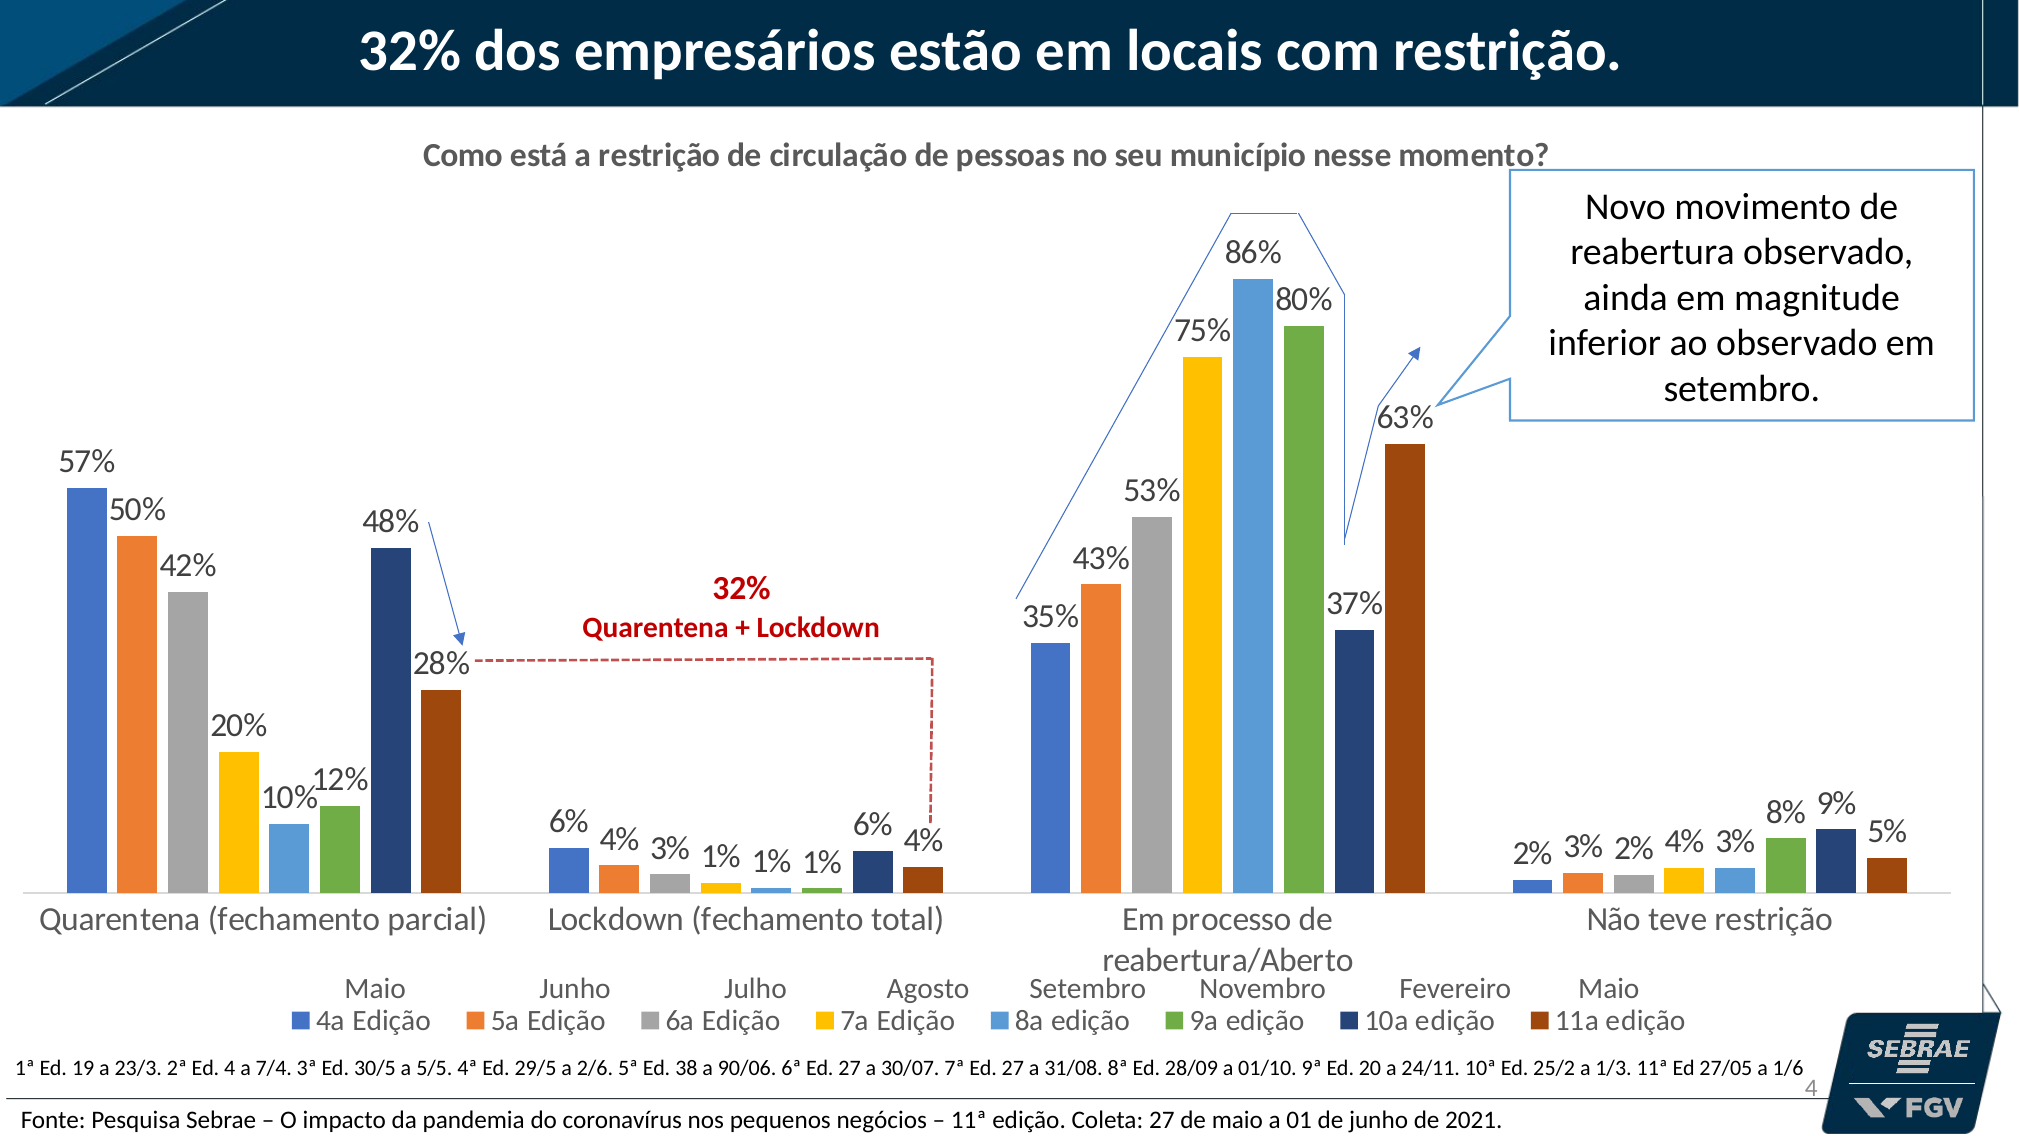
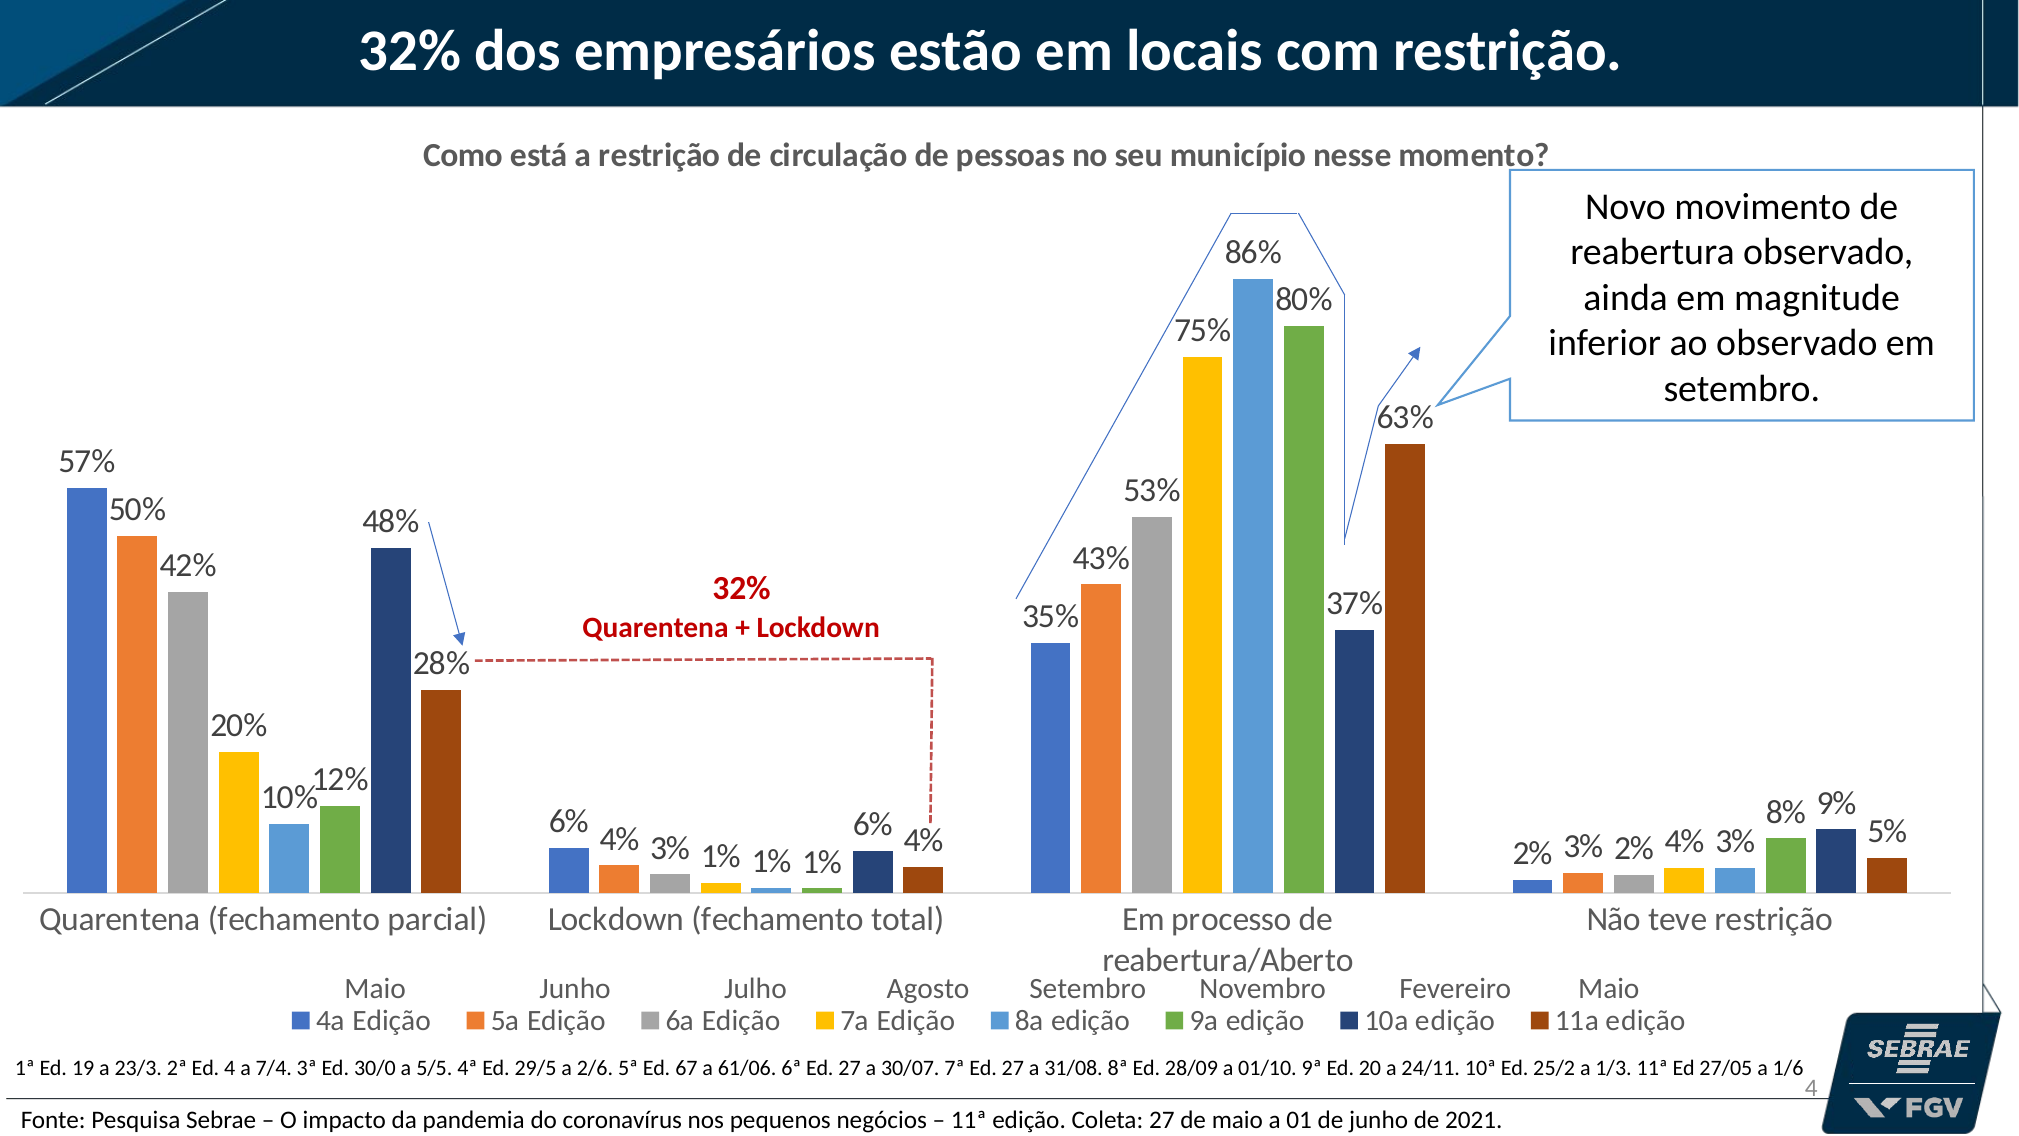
30/5: 30/5 -> 30/0 (375, 1068)
38: 38 -> 67 (686, 1068)
90/06: 90/06 -> 61/06 (747, 1068)
